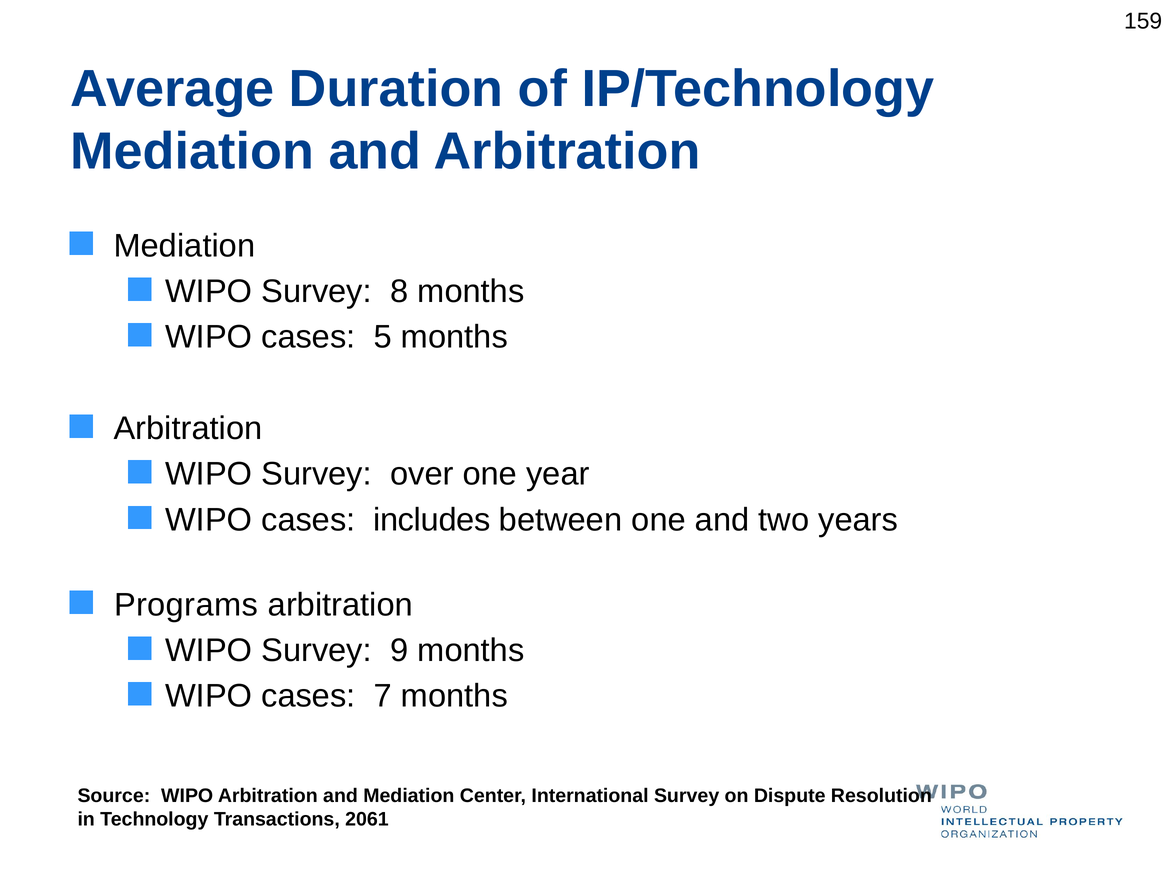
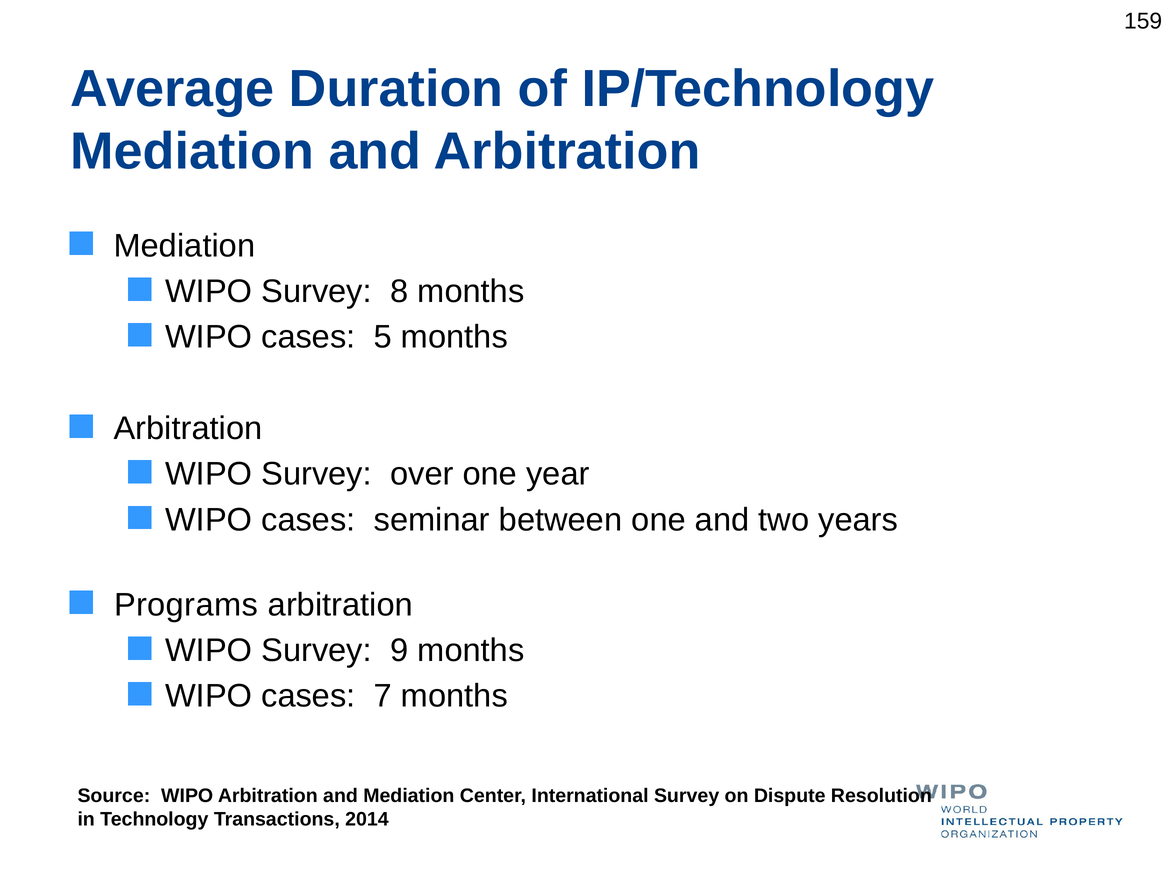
includes: includes -> seminar (432, 520)
2061: 2061 -> 2014 (367, 819)
